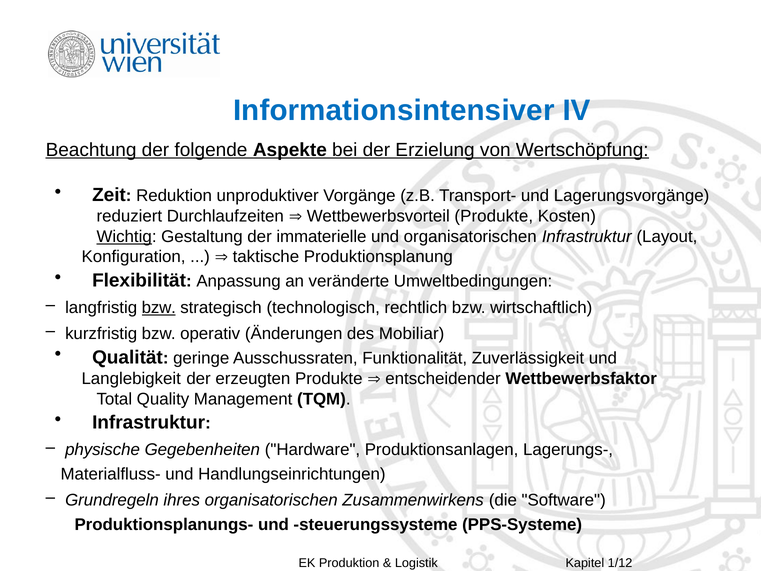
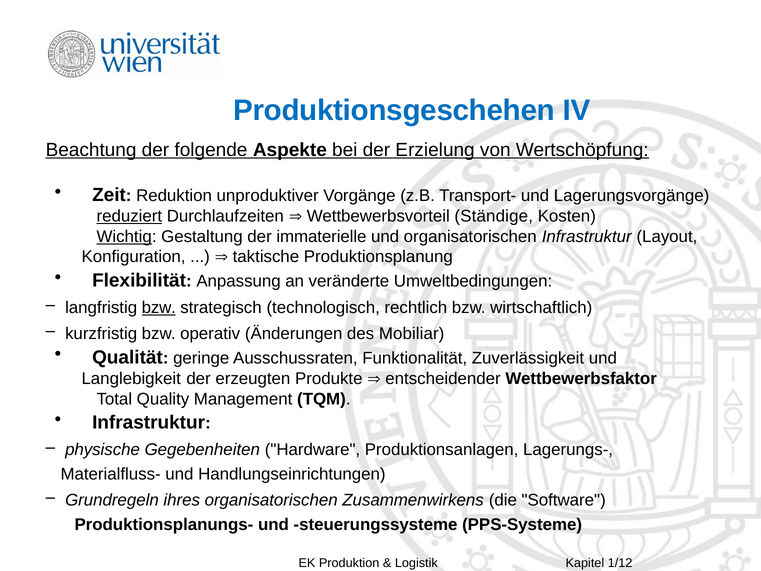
Informationsintensiver: Informationsintensiver -> Produktionsgeschehen (394, 111)
reduziert underline: none -> present (129, 216)
Wettbewerbsvorteil Produkte: Produkte -> Ständige (494, 216)
